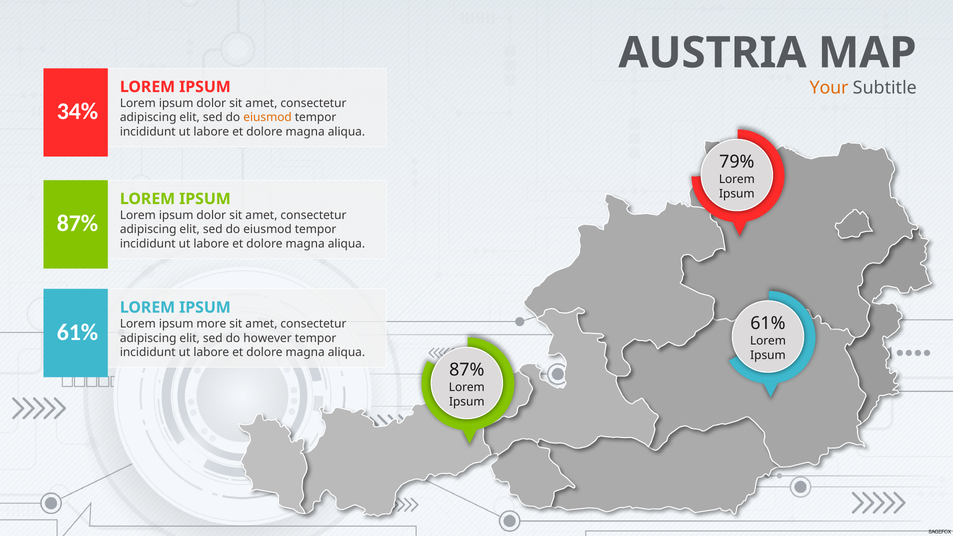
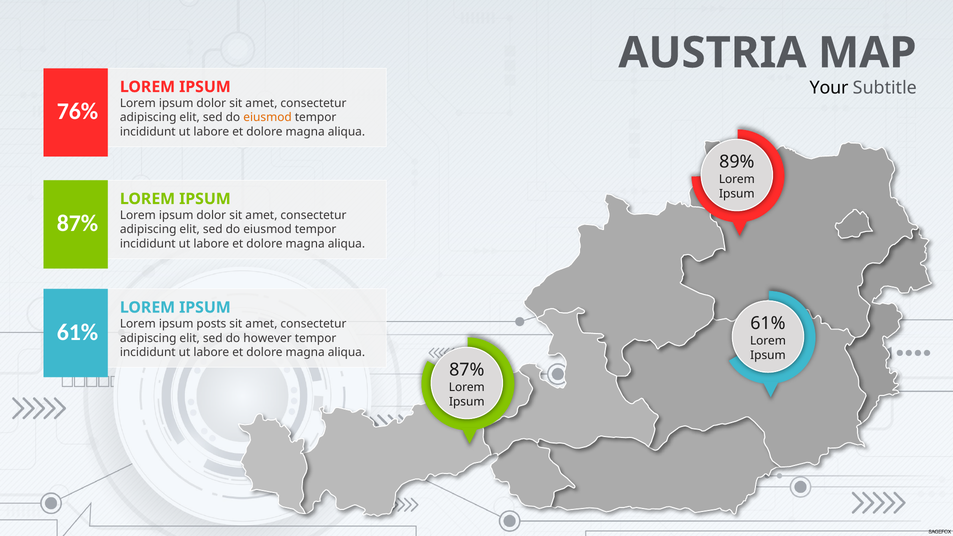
Your colour: orange -> black (829, 88)
34%: 34% -> 76% (77, 112)
79%: 79% -> 89% (737, 162)
more: more -> posts (211, 324)
